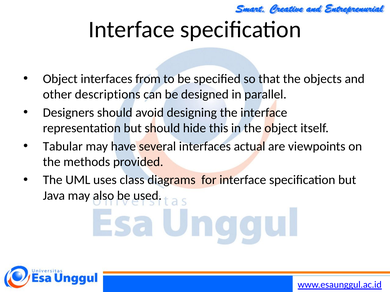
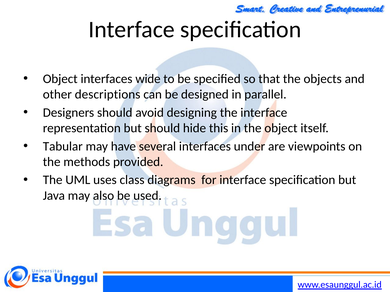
from: from -> wide (148, 79)
actual: actual -> under (249, 146)
